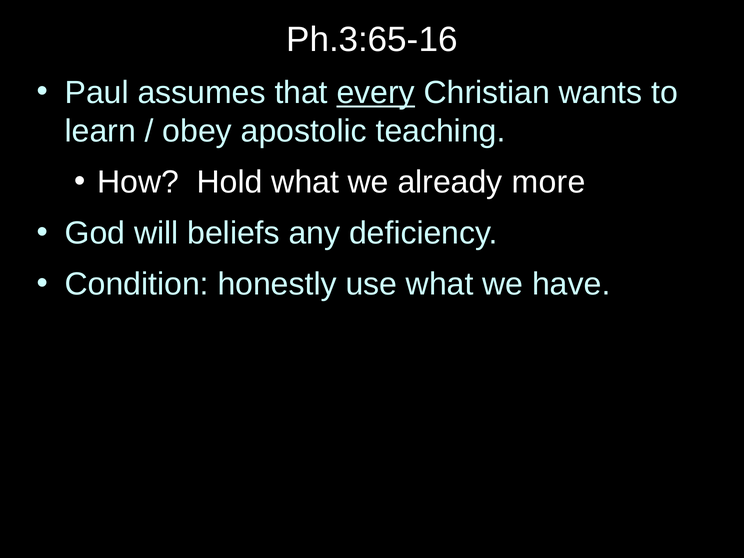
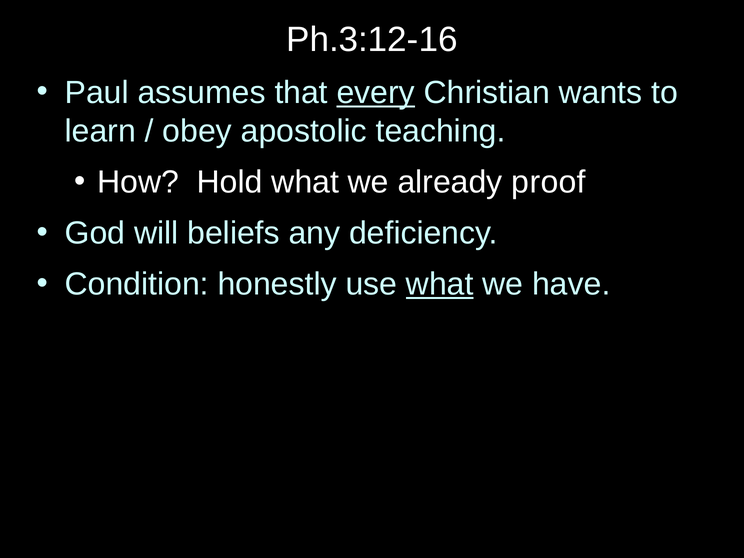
Ph.3:65-16: Ph.3:65-16 -> Ph.3:12-16 (372, 40)
more: more -> proof (549, 182)
what underline: none -> present (440, 284)
